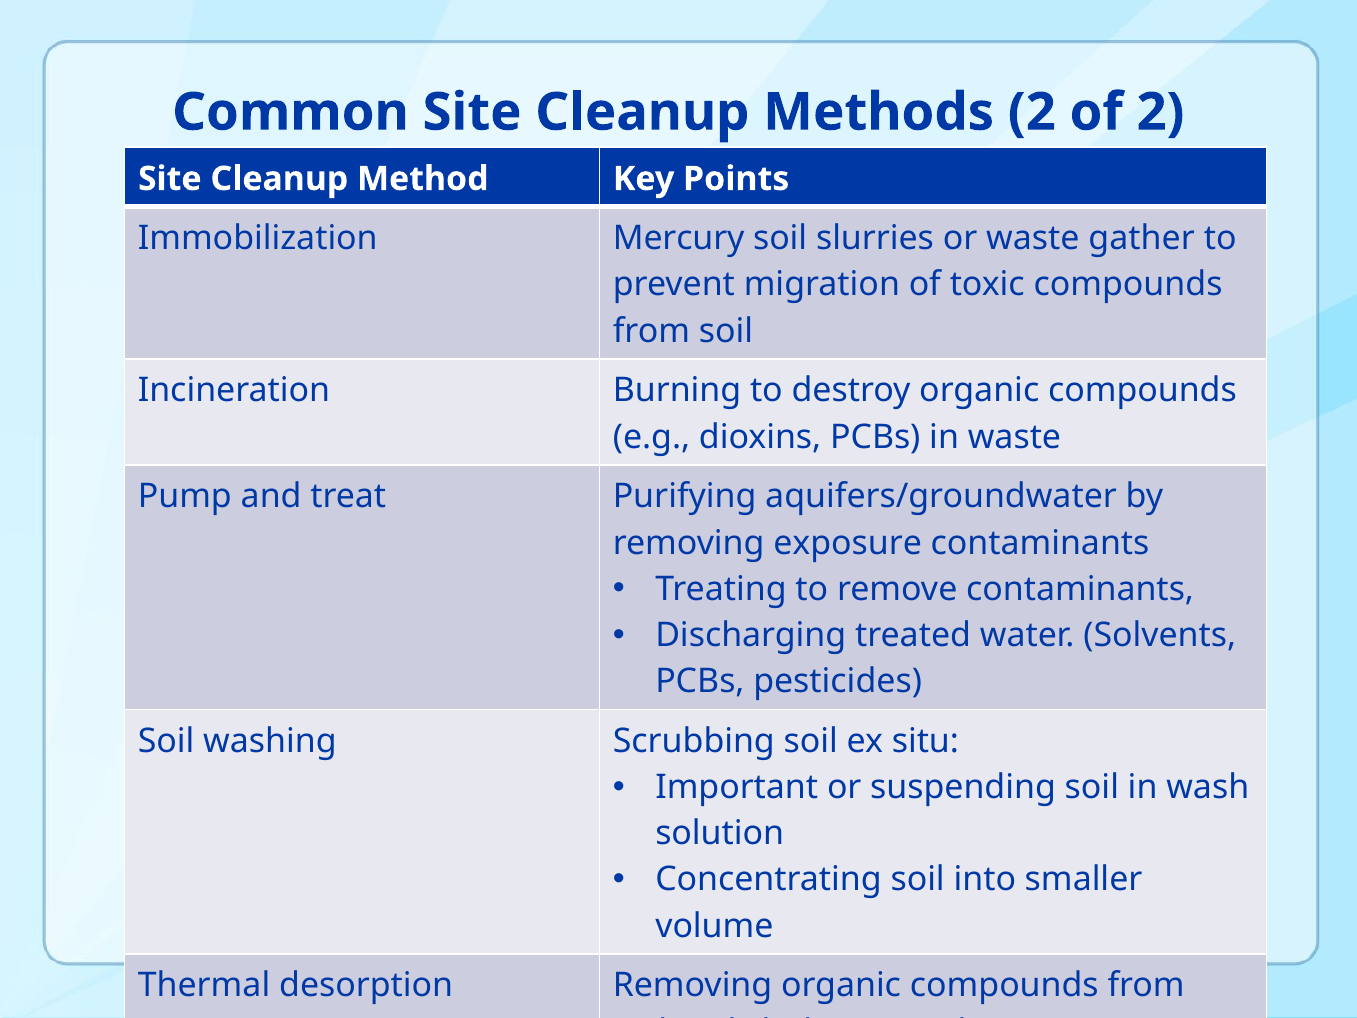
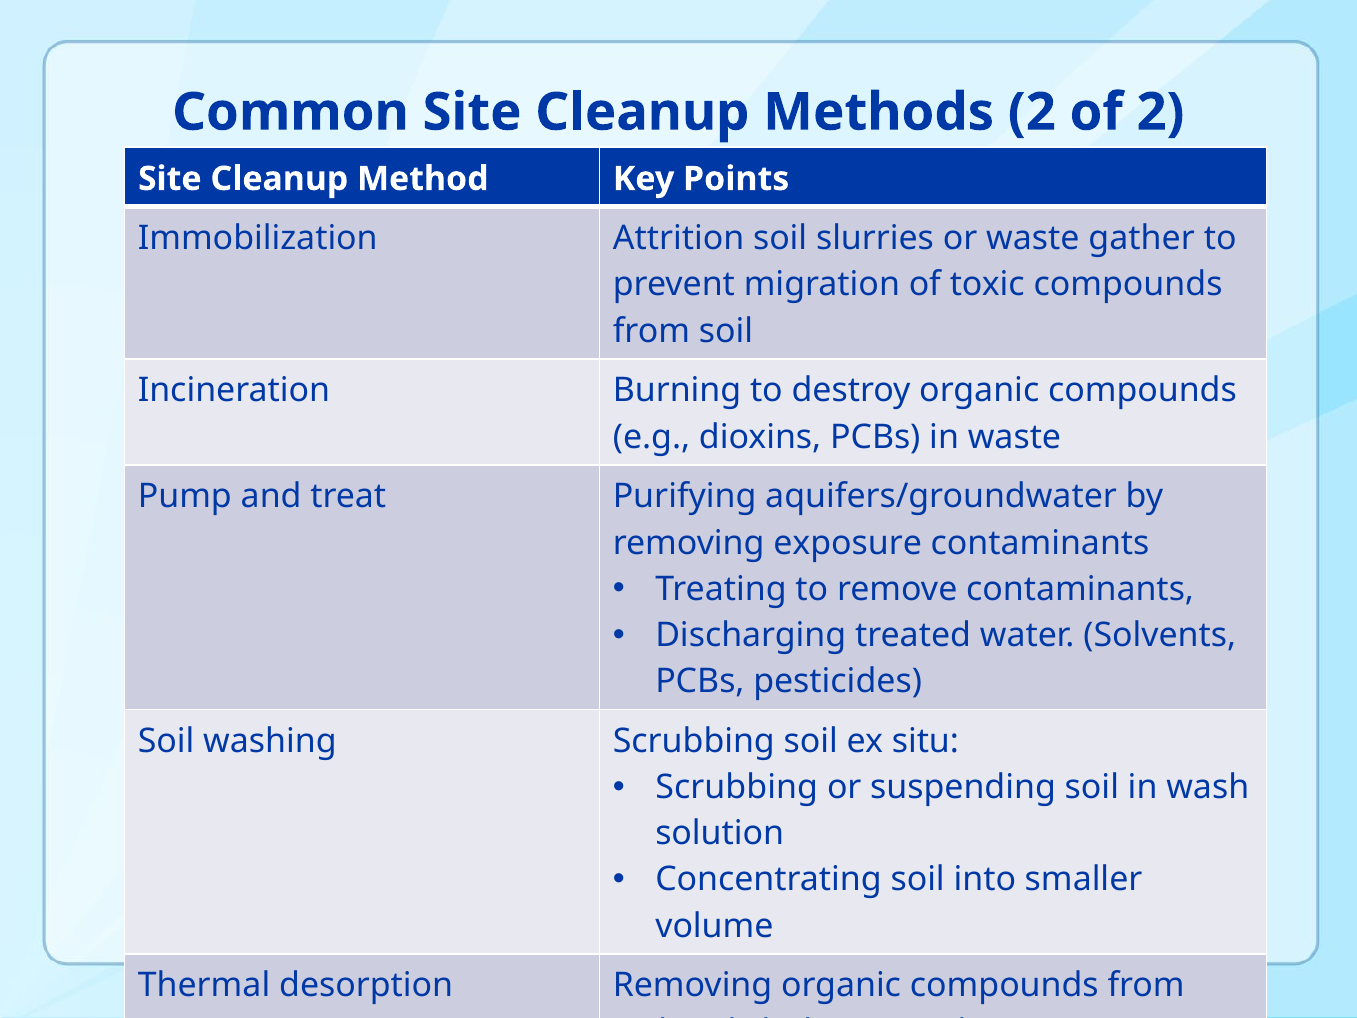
Mercury: Mercury -> Attrition (679, 239)
Important: Important -> Scrubbing (737, 787)
